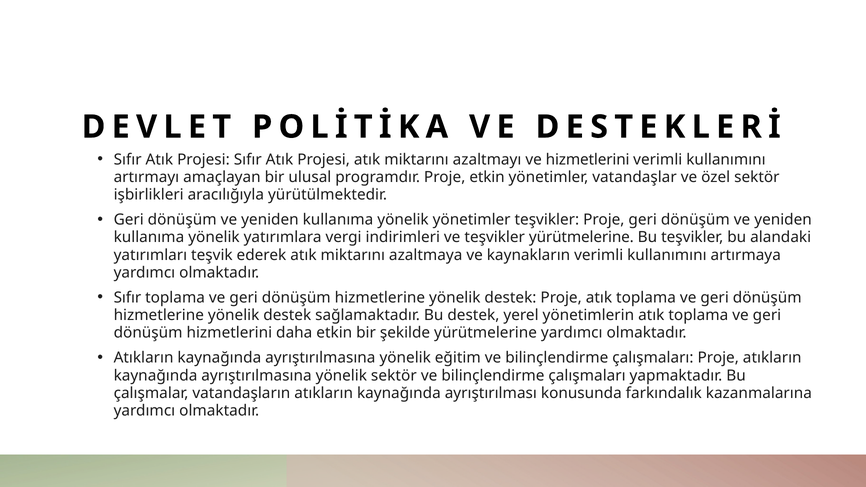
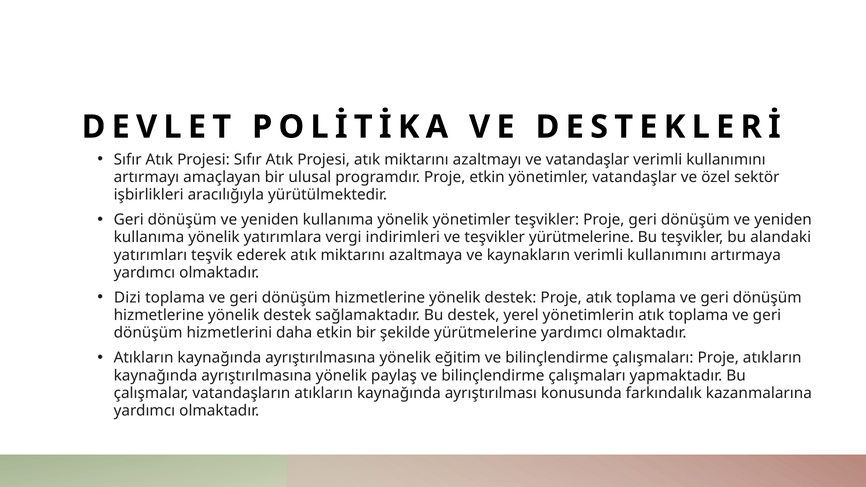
ve hizmetlerini: hizmetlerini -> vatandaşlar (588, 160)
Sıfır: Sıfır -> Dizi (127, 298)
yönelik sektör: sektör -> paylaş (394, 376)
